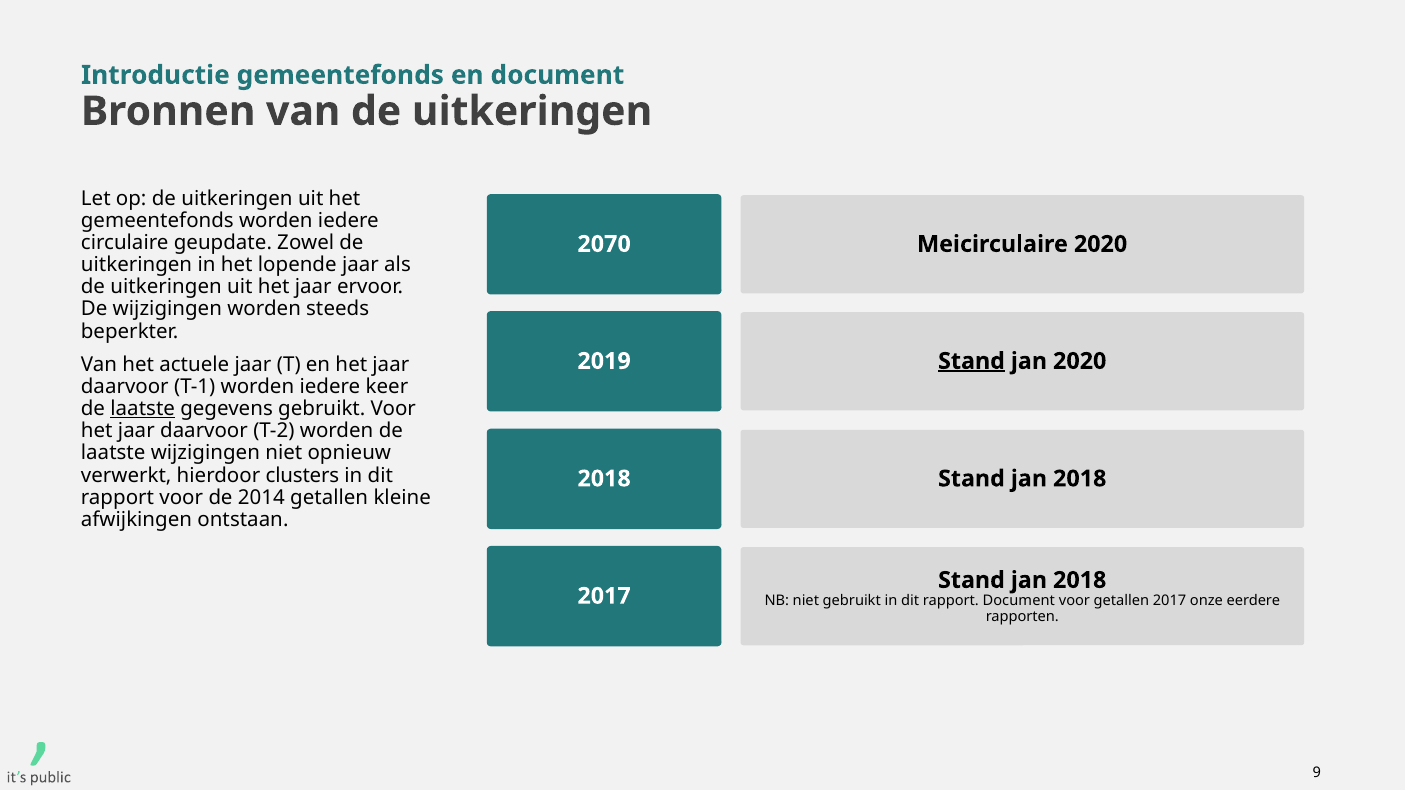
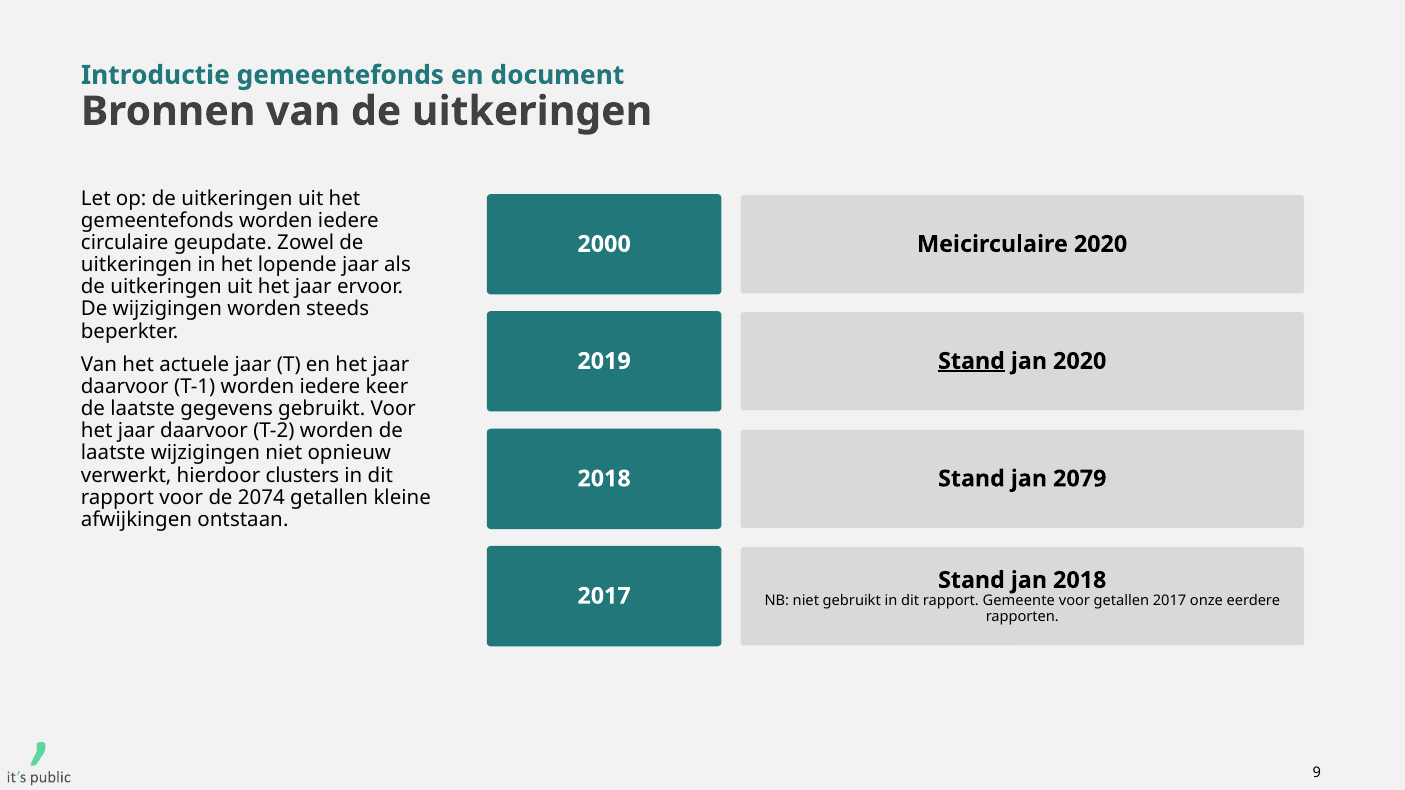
2070: 2070 -> 2000 (604, 244)
laatste underline: present -> none (143, 409)
2018 Stand jan 2018: 2018 -> 2079 (1080, 479)
2014: 2014 -> 2074 (261, 498)
rapport Document: Document -> Gemeente (1019, 601)
